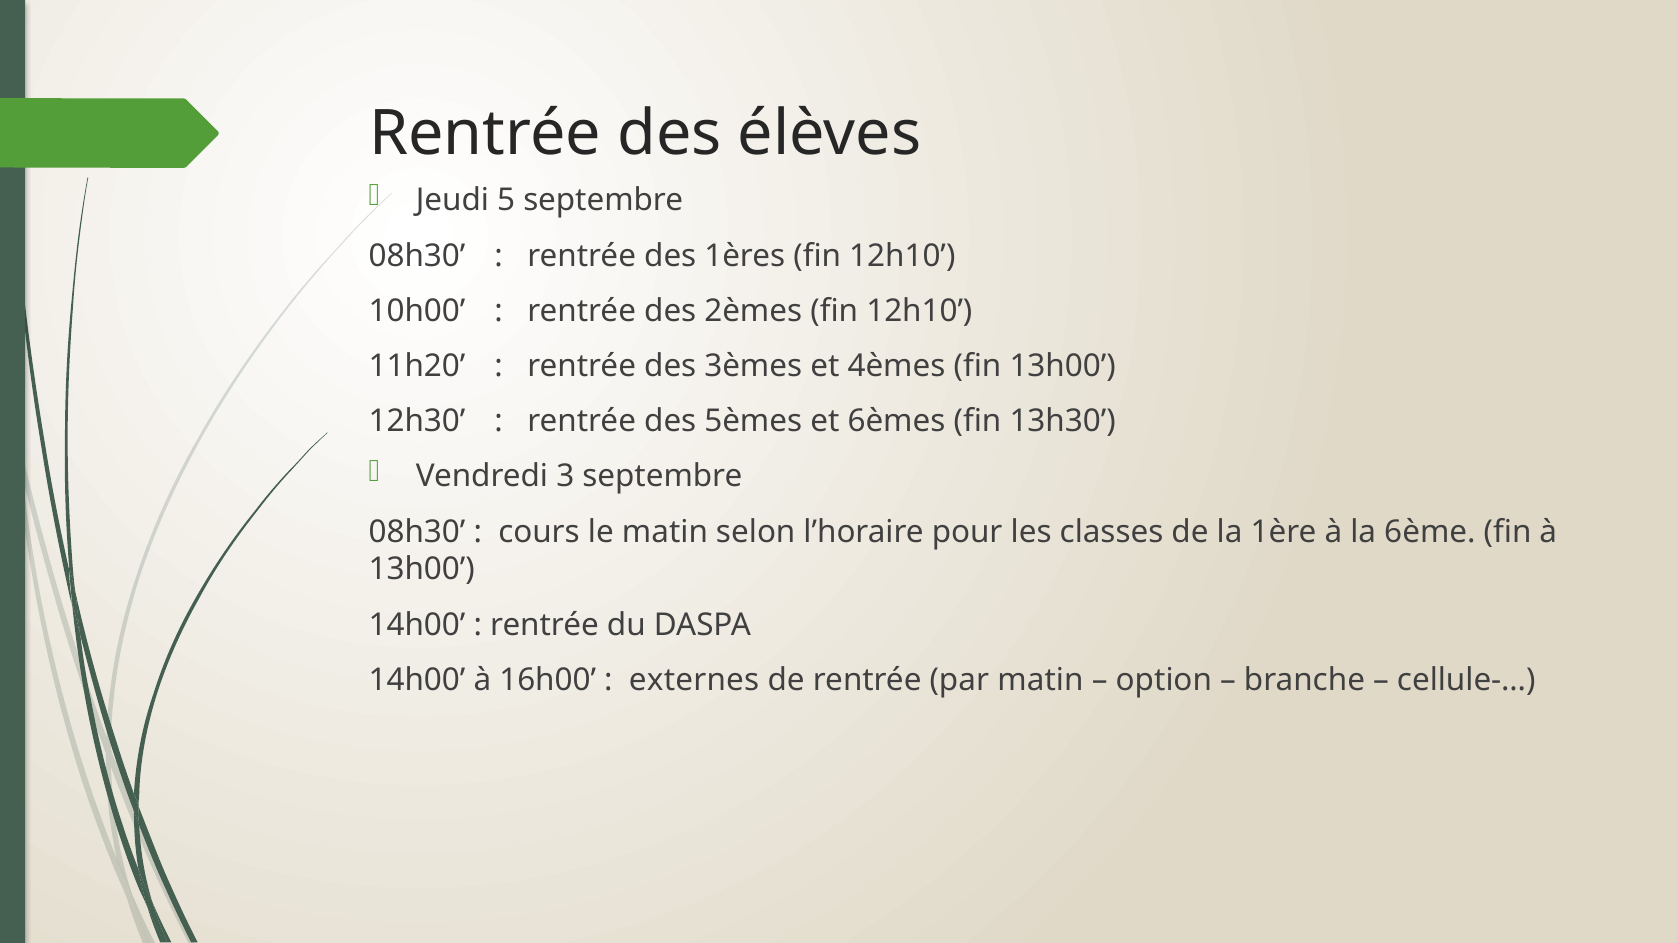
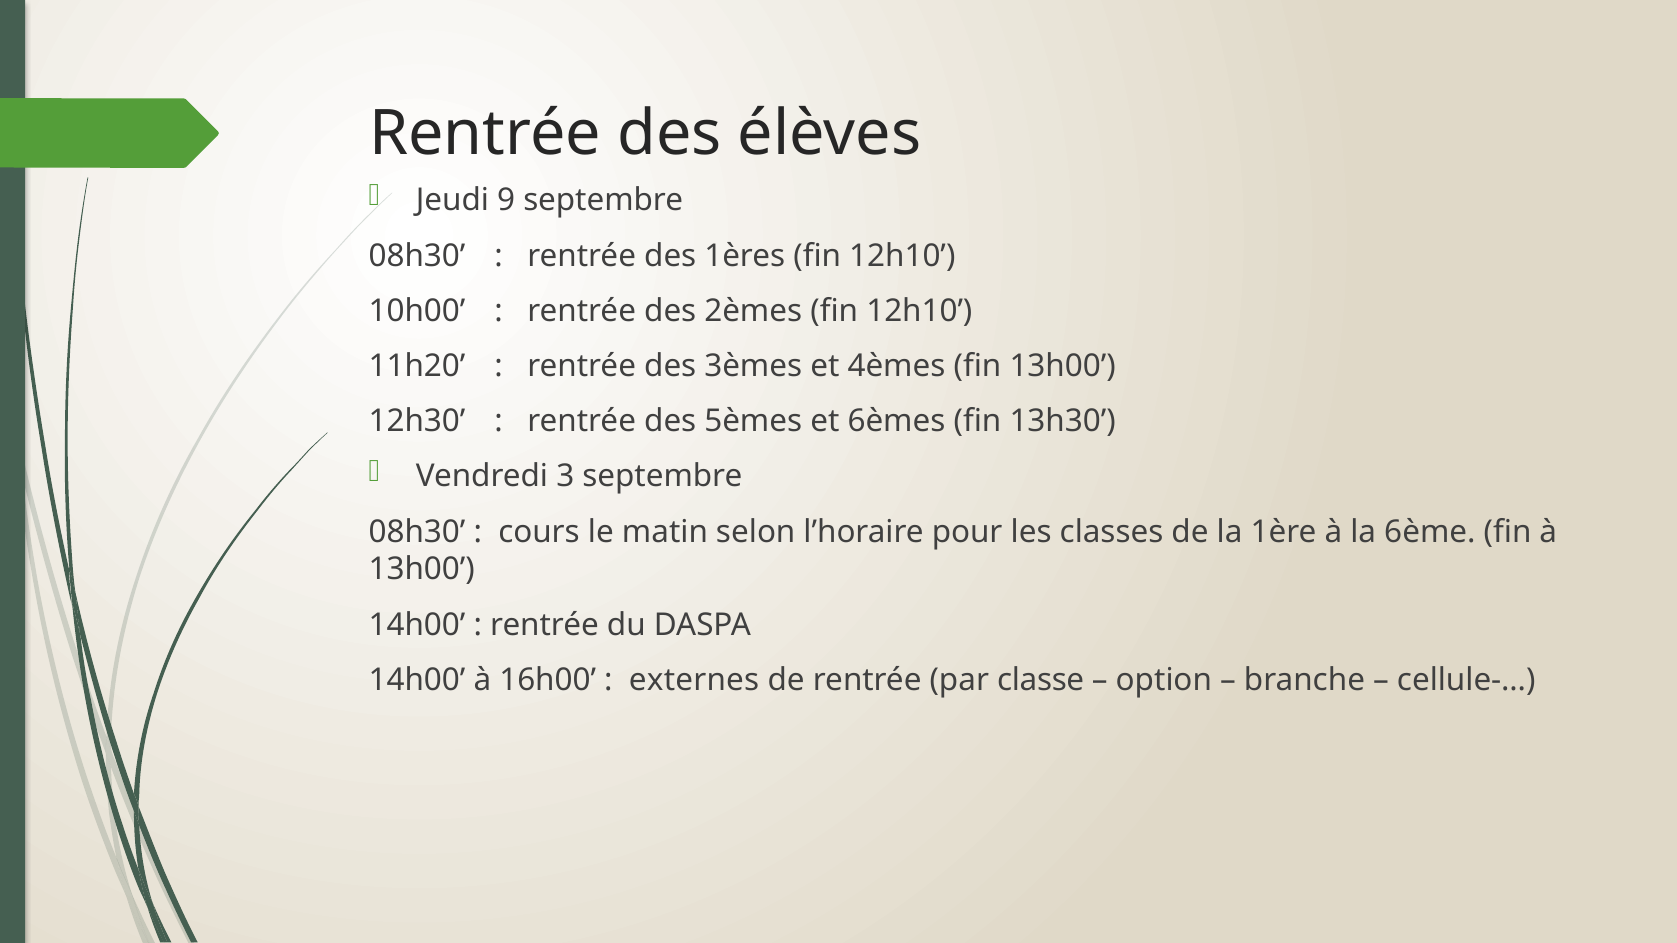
5: 5 -> 9 (506, 201)
par matin: matin -> classe (1041, 680)
